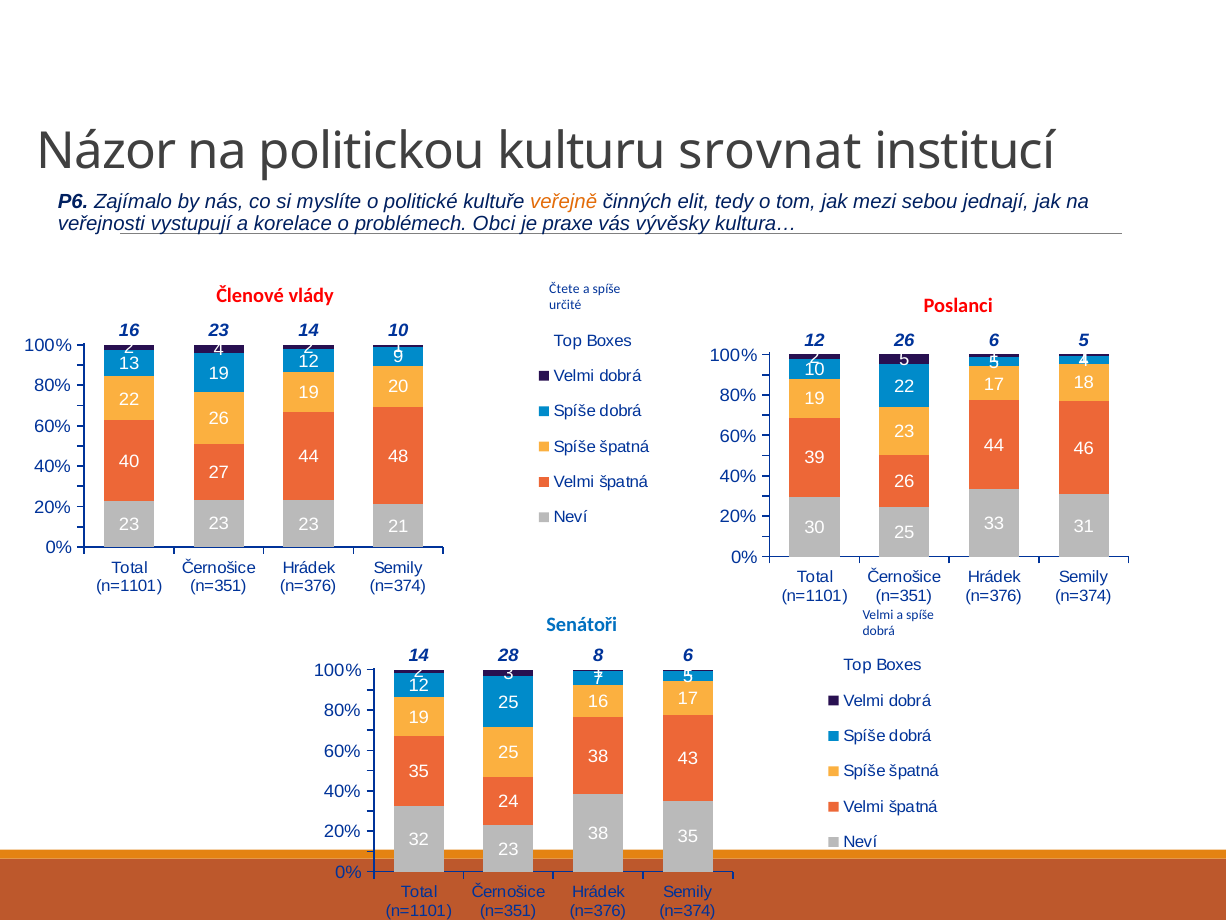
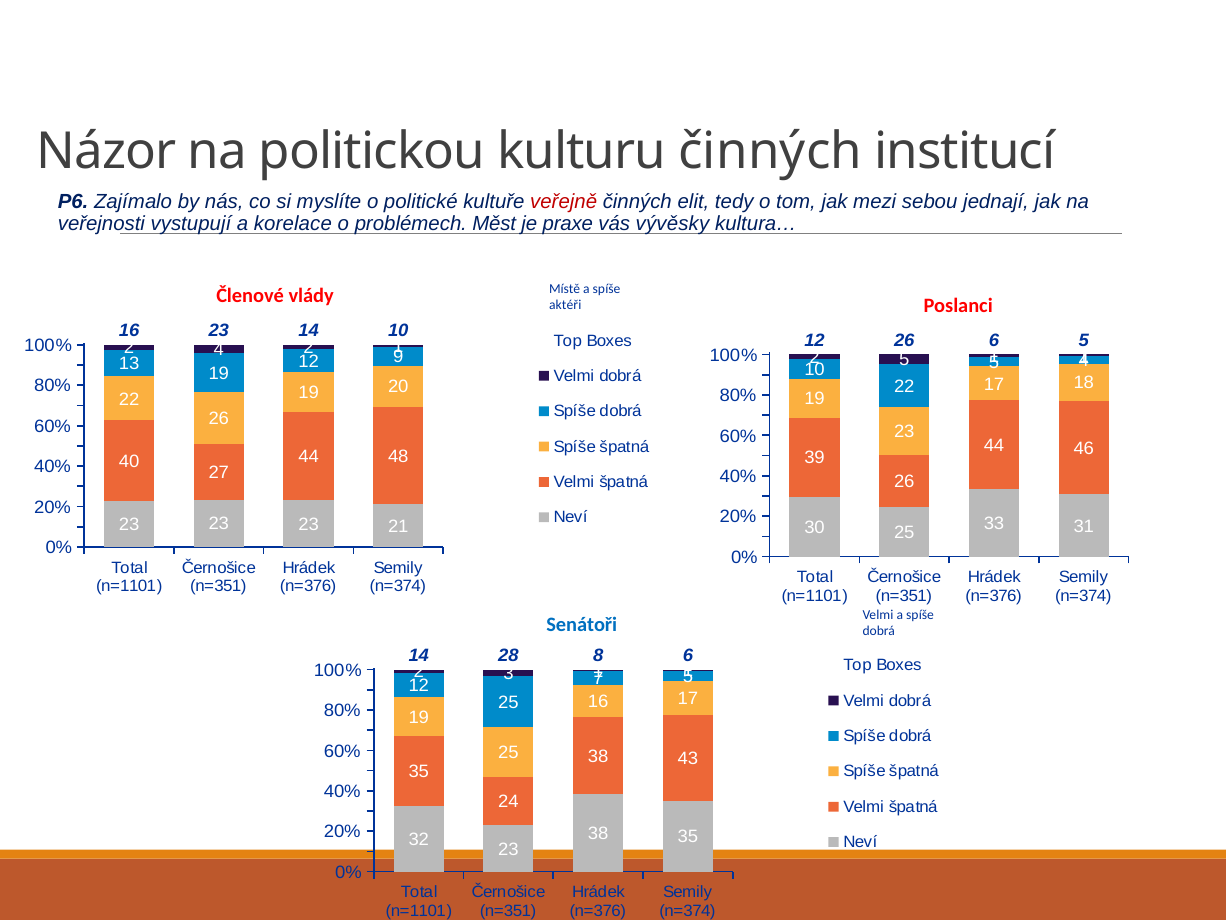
kulturu srovnat: srovnat -> činných (770, 151)
veřejně colour: orange -> red (564, 202)
Obci: Obci -> Měst (494, 224)
Čtete: Čtete -> Místě (565, 288)
určité: určité -> aktéři (565, 305)
